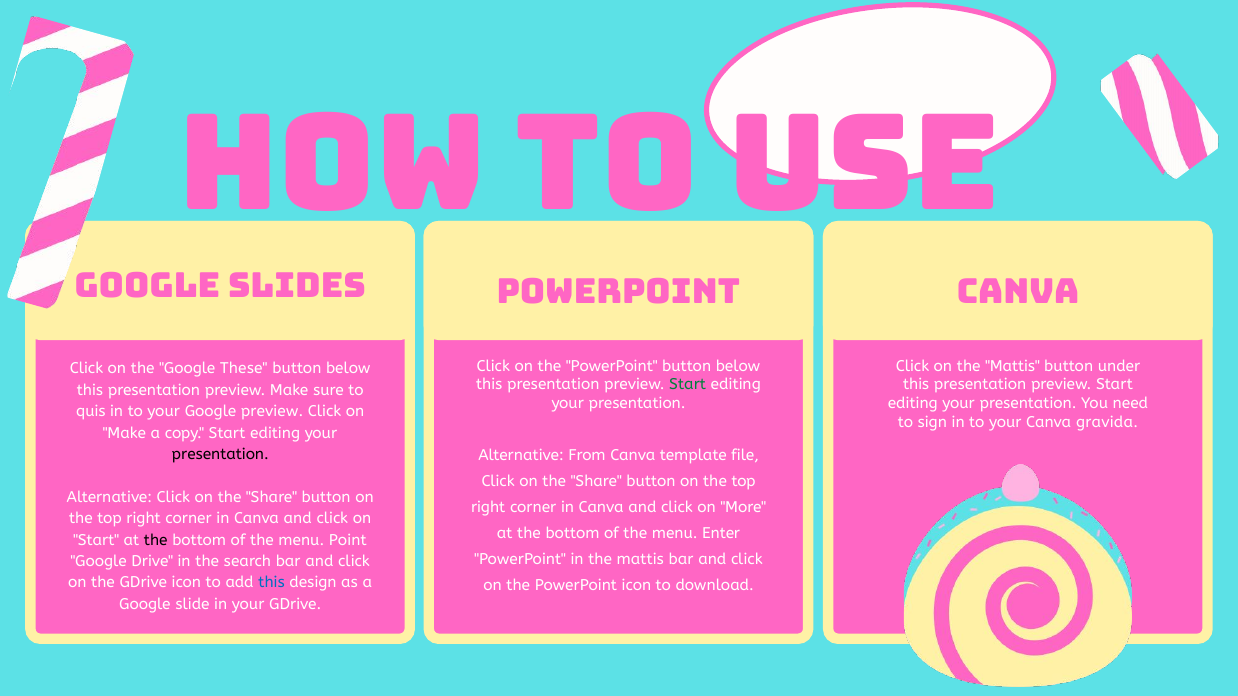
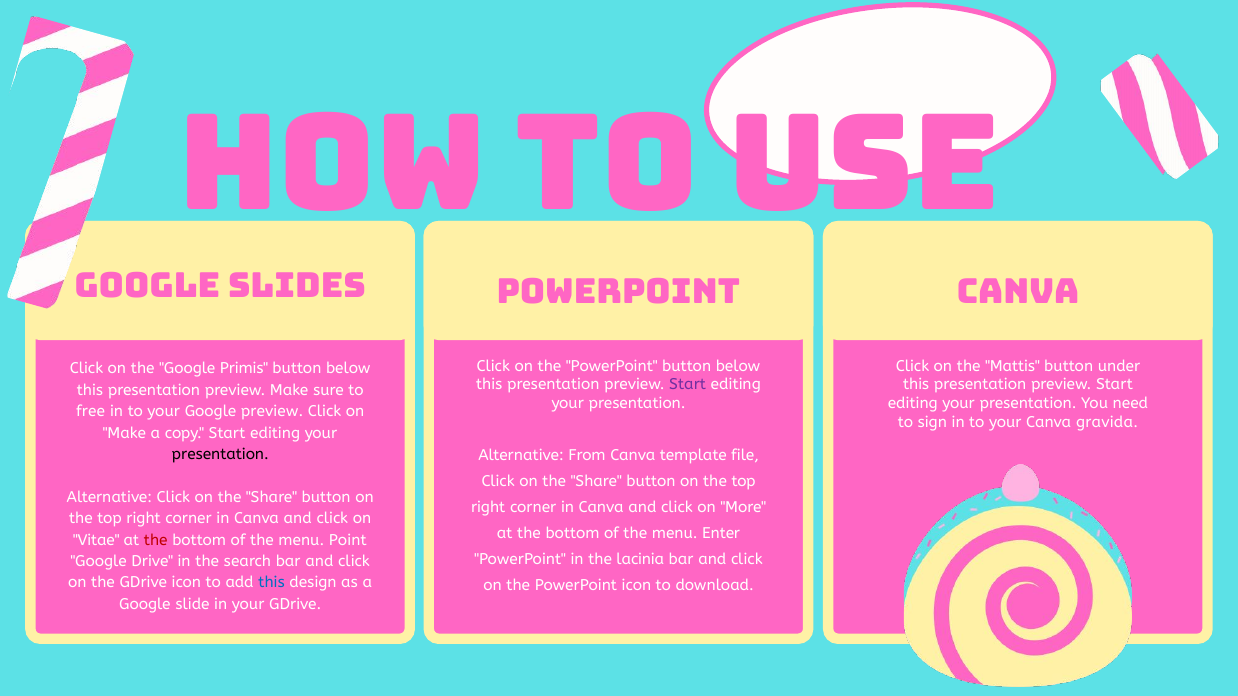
These: These -> Primis (244, 369)
Start colour: green -> purple (688, 385)
quis: quis -> free (91, 412)
Start: Start -> Vitae (96, 540)
the colour: black -> red (156, 540)
in the mattis: mattis -> lacinia (640, 560)
